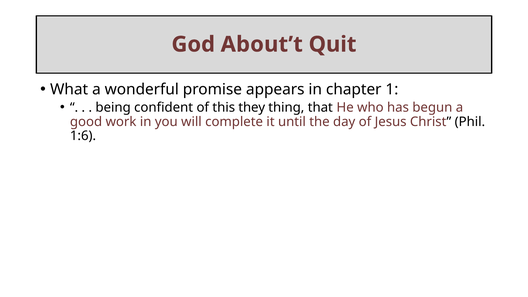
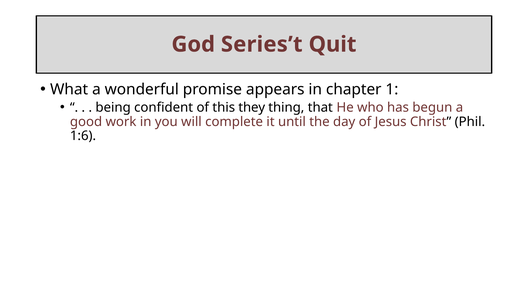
About’t: About’t -> Series’t (262, 44)
